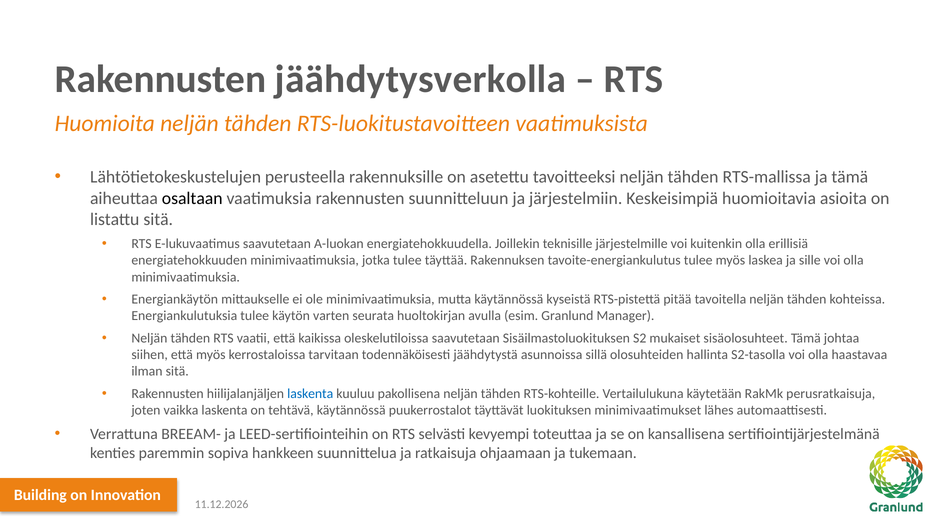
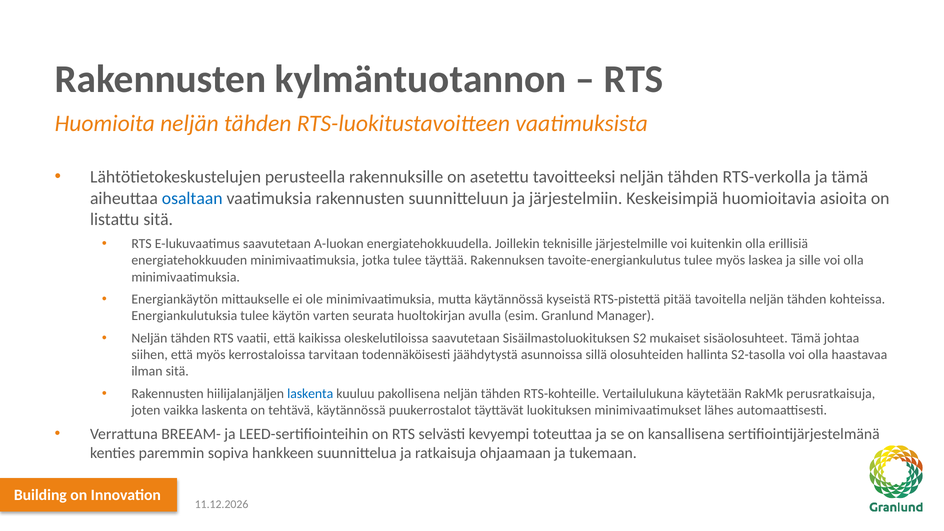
jäähdytysverkolla: jäähdytysverkolla -> kylmäntuotannon (421, 79)
RTS-mallissa: RTS-mallissa -> RTS-verkolla (767, 177)
osaltaan colour: black -> blue (192, 198)
